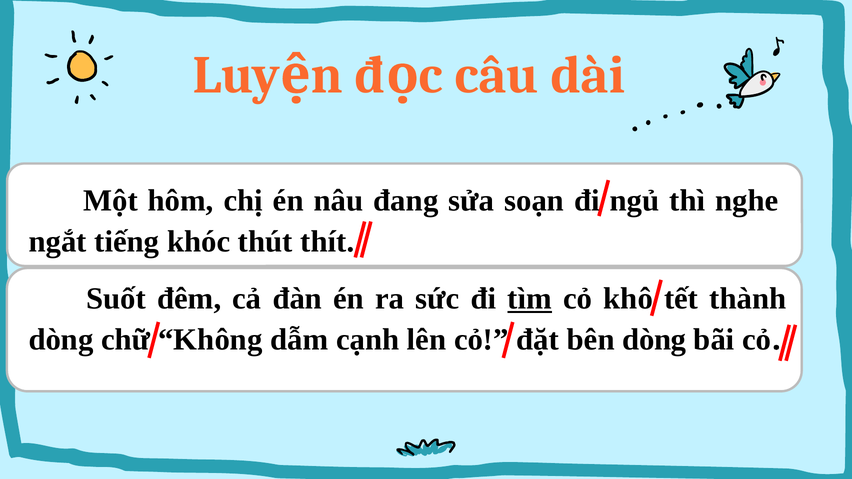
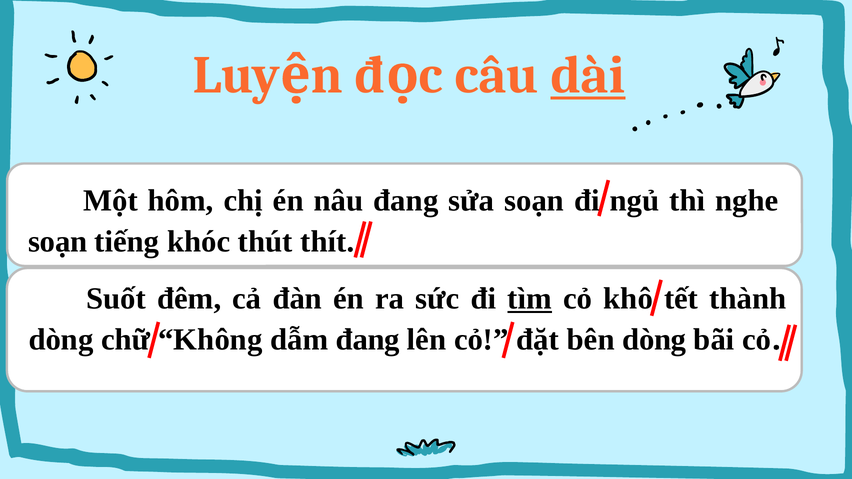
dài underline: none -> present (588, 75)
ngắt: ngắt -> soạn (58, 242)
dẫm cạnh: cạnh -> đang (368, 340)
